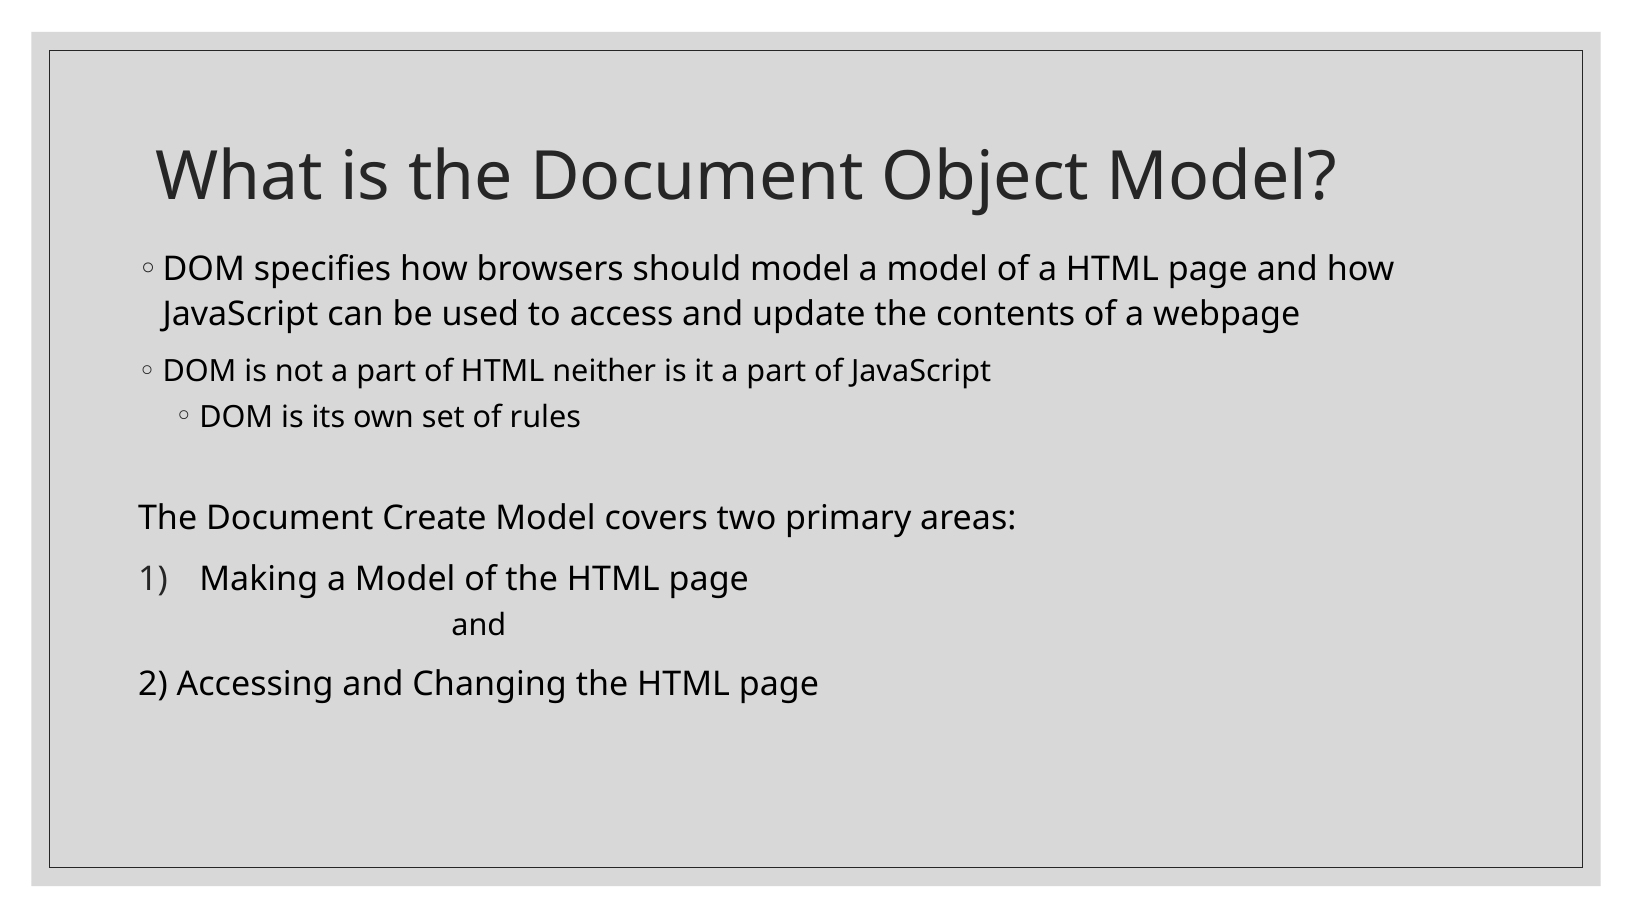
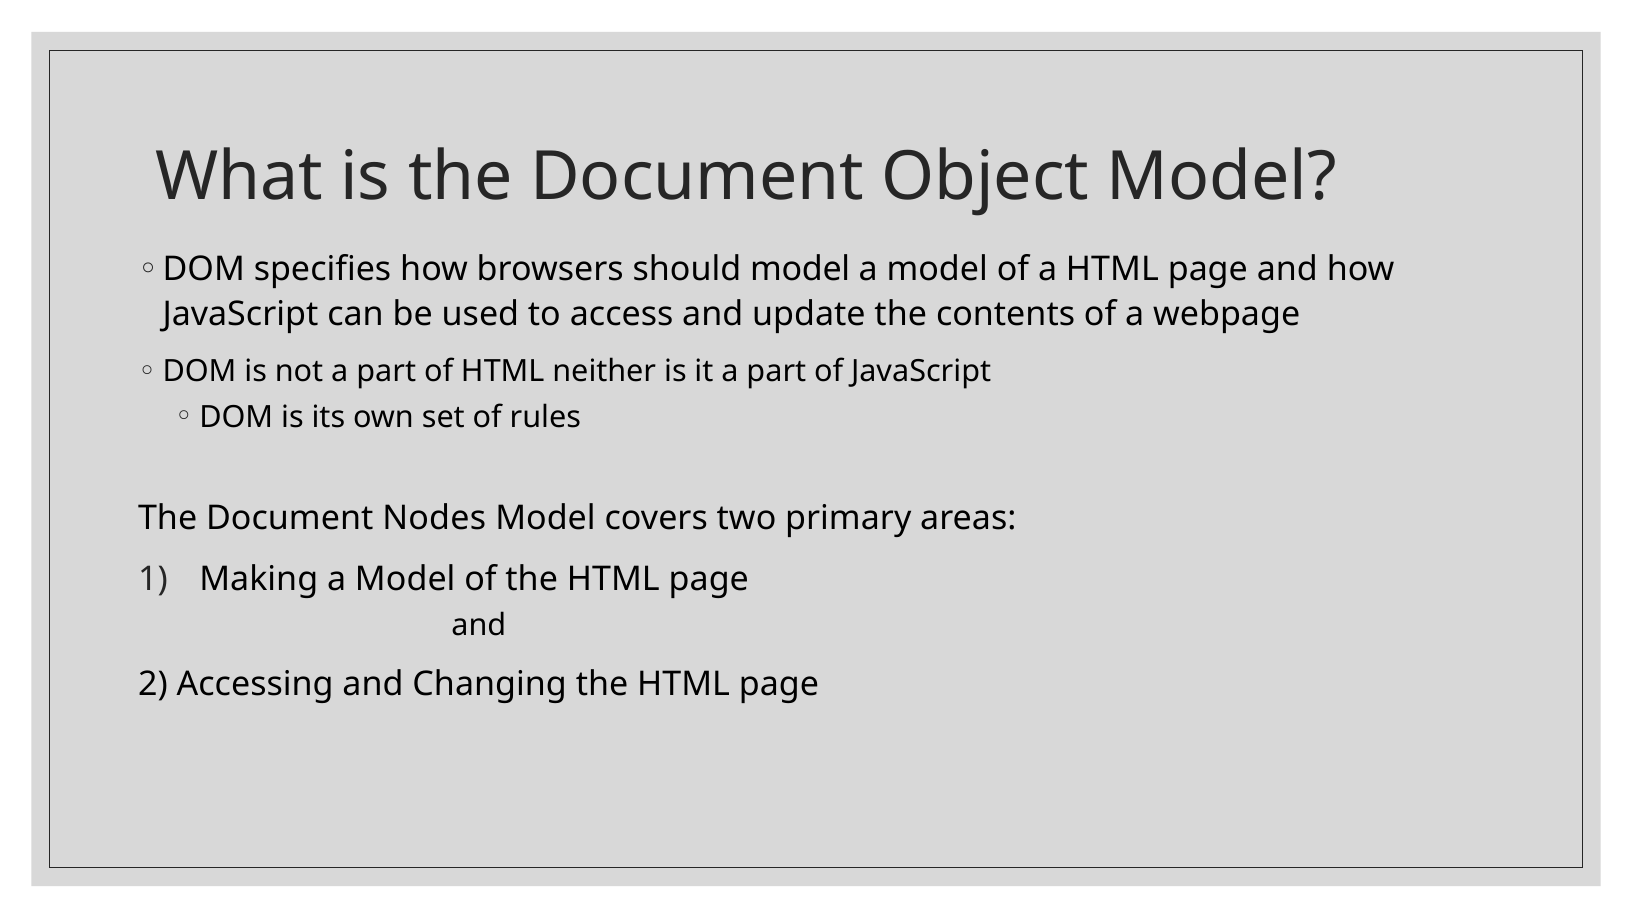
Create: Create -> Nodes (434, 519)
